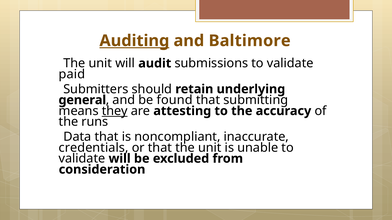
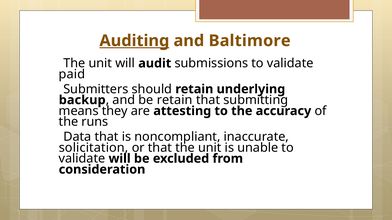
general: general -> backup (82, 100)
be found: found -> retain (175, 100)
they underline: present -> none (115, 111)
credentials: credentials -> solicitation (94, 148)
